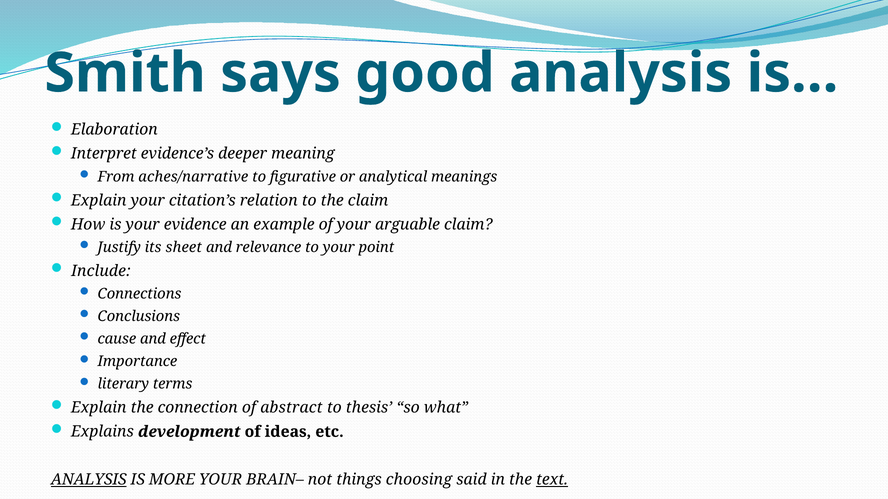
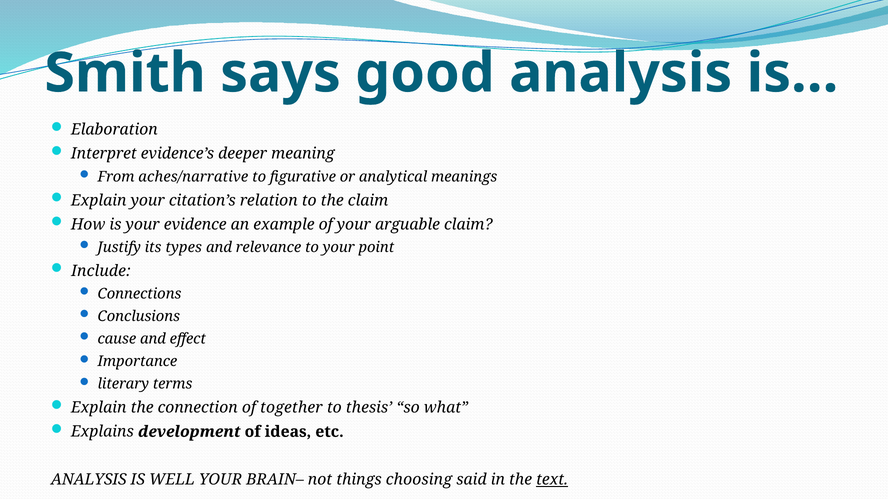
sheet: sheet -> types (184, 248)
abstract: abstract -> together (291, 408)
ANALYSIS underline: present -> none (89, 480)
MORE: MORE -> WELL (172, 480)
